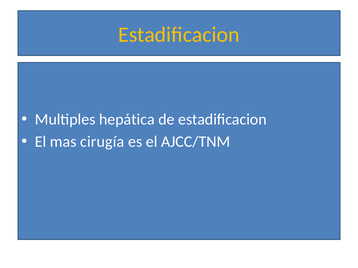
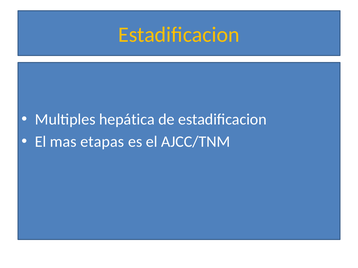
cirugía: cirugía -> etapas (102, 142)
